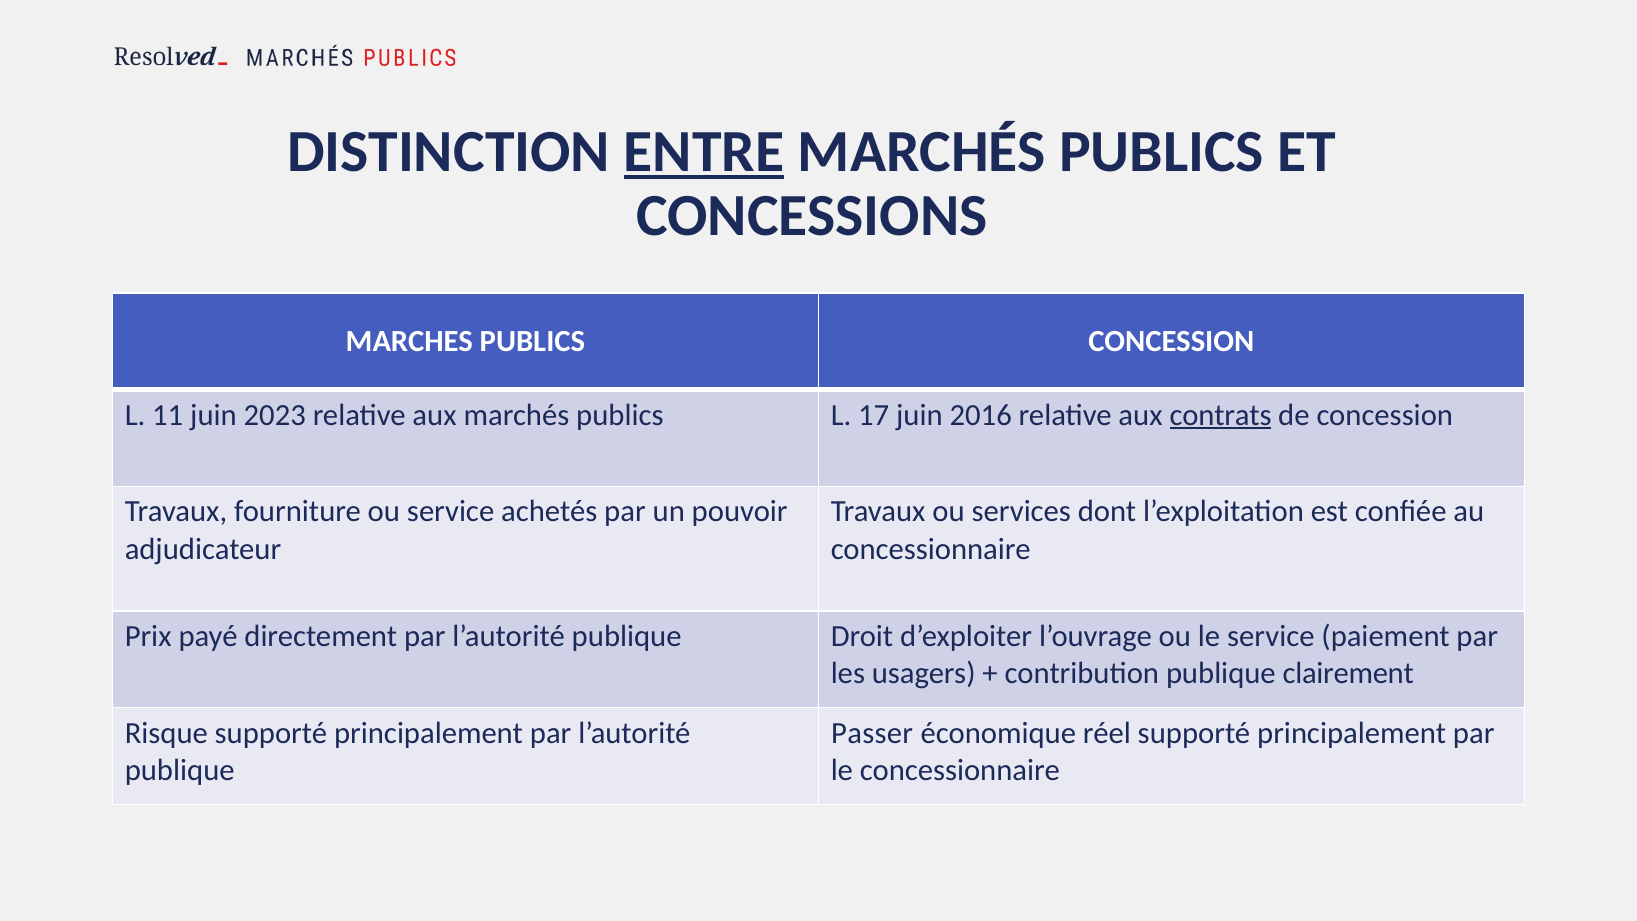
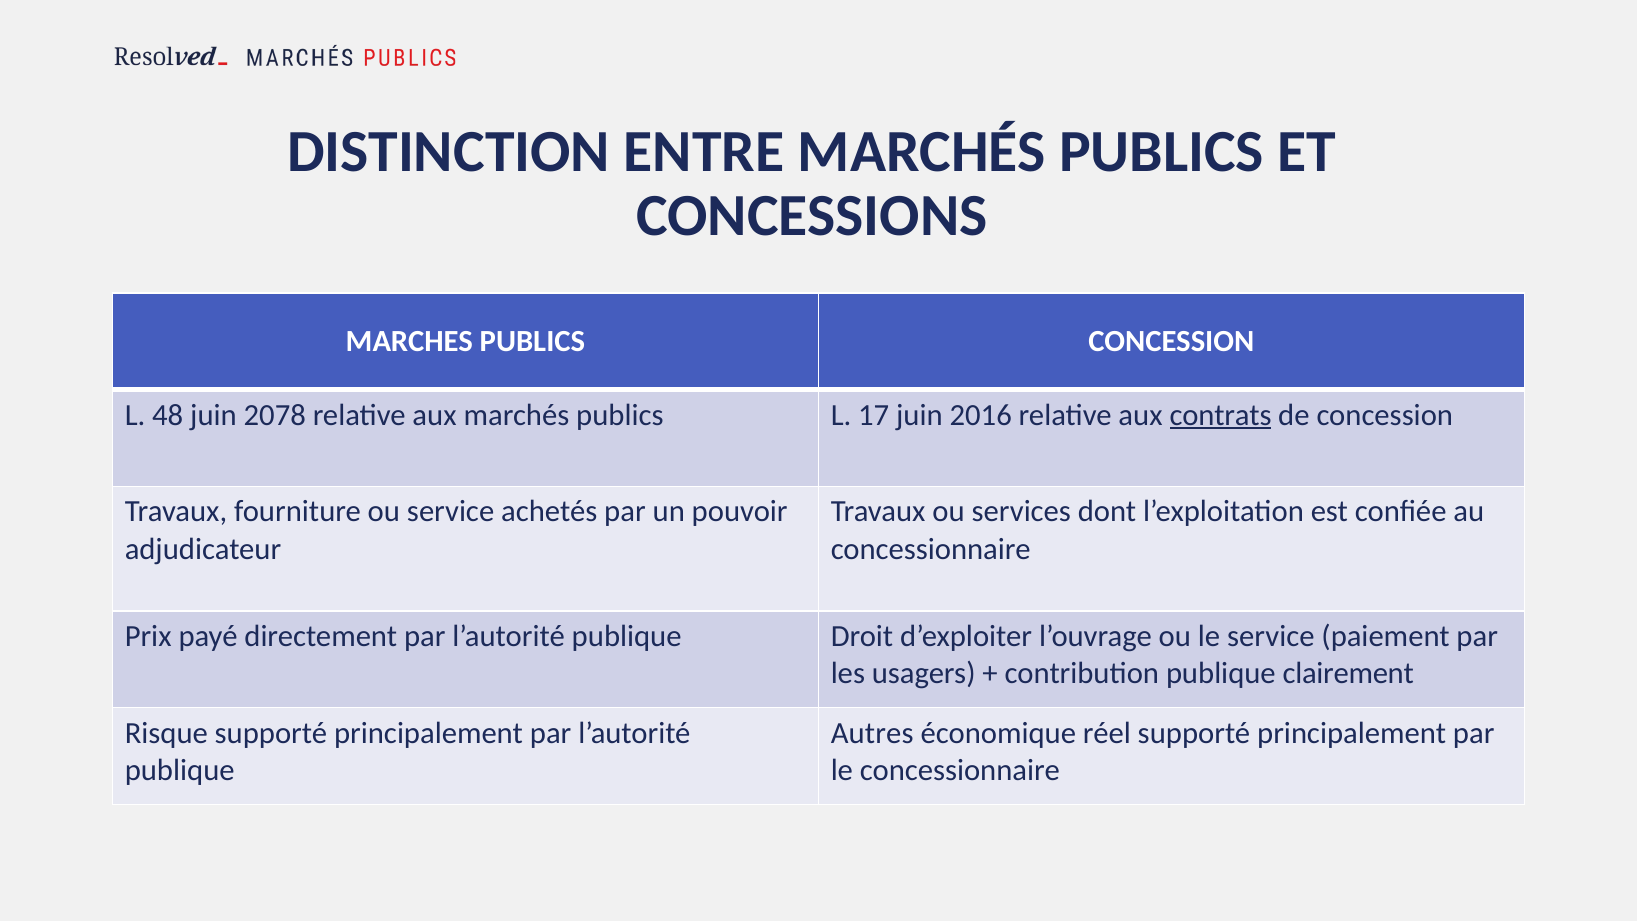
ENTRE underline: present -> none (704, 151)
11: 11 -> 48 (168, 415)
2023: 2023 -> 2078 (275, 415)
Passer: Passer -> Autres (872, 733)
